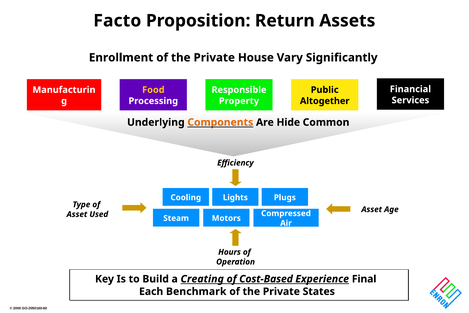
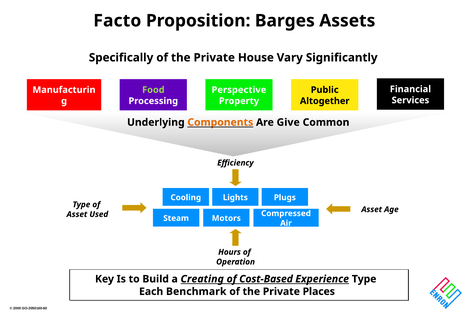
Return: Return -> Barges (285, 21)
Enrollment: Enrollment -> Specifically (121, 58)
Food colour: yellow -> light green (153, 90)
Responsible: Responsible -> Perspective (239, 90)
Hide: Hide -> Give (288, 122)
Experience Final: Final -> Type (364, 279)
States: States -> Places (319, 291)
